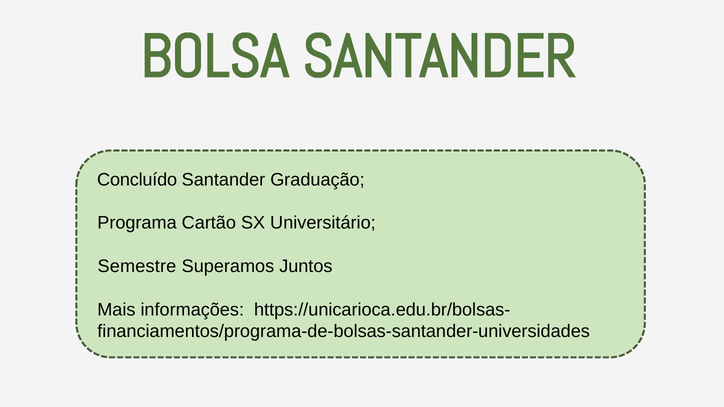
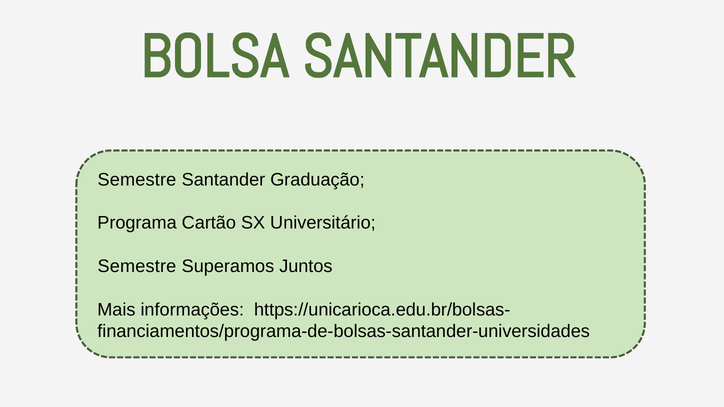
Concluído: Concluído -> Semestre (137, 180)
